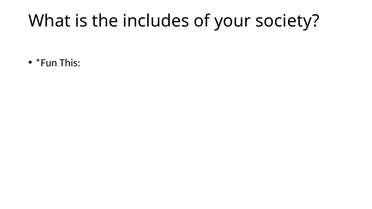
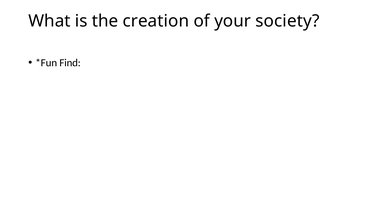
includes: includes -> creation (156, 21)
This: This -> Find (70, 63)
